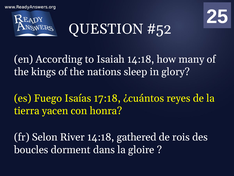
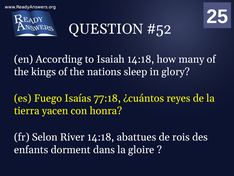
17:18: 17:18 -> 77:18 (107, 98)
gathered: gathered -> abattues (136, 137)
boucles: boucles -> enfants (31, 149)
